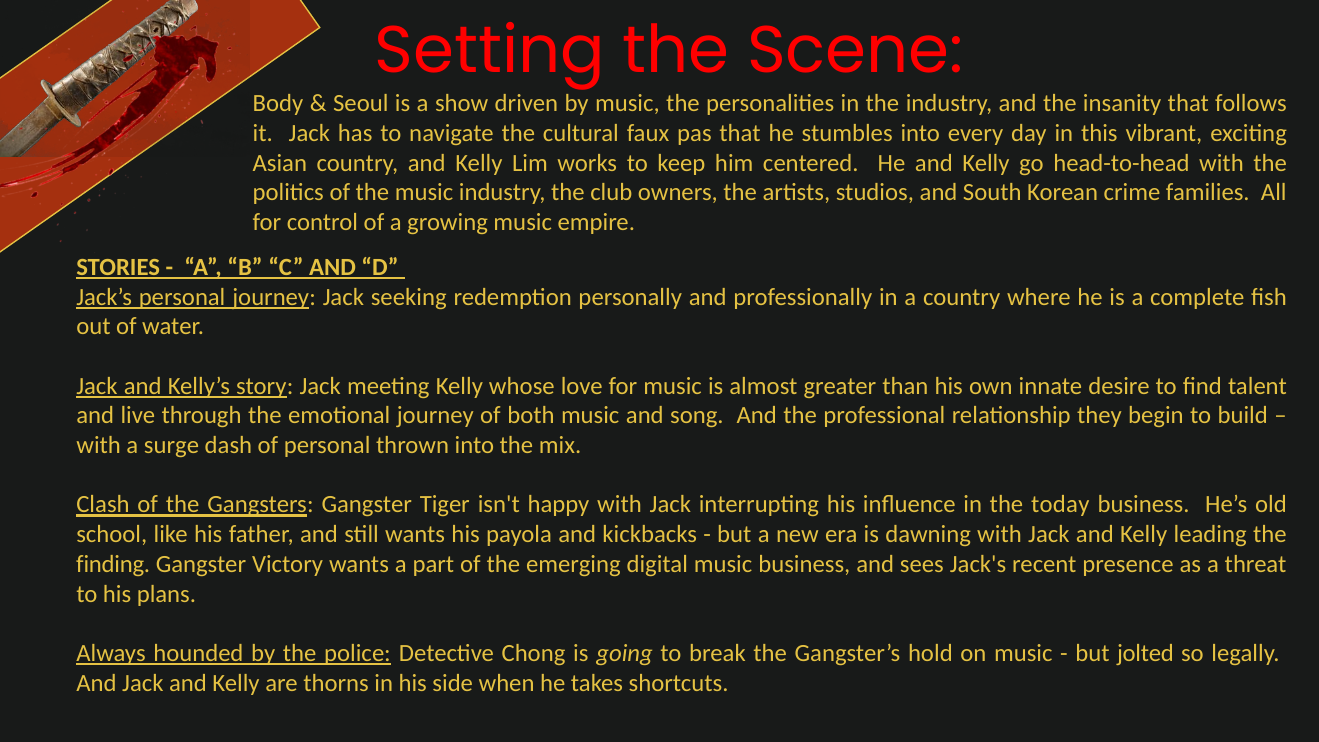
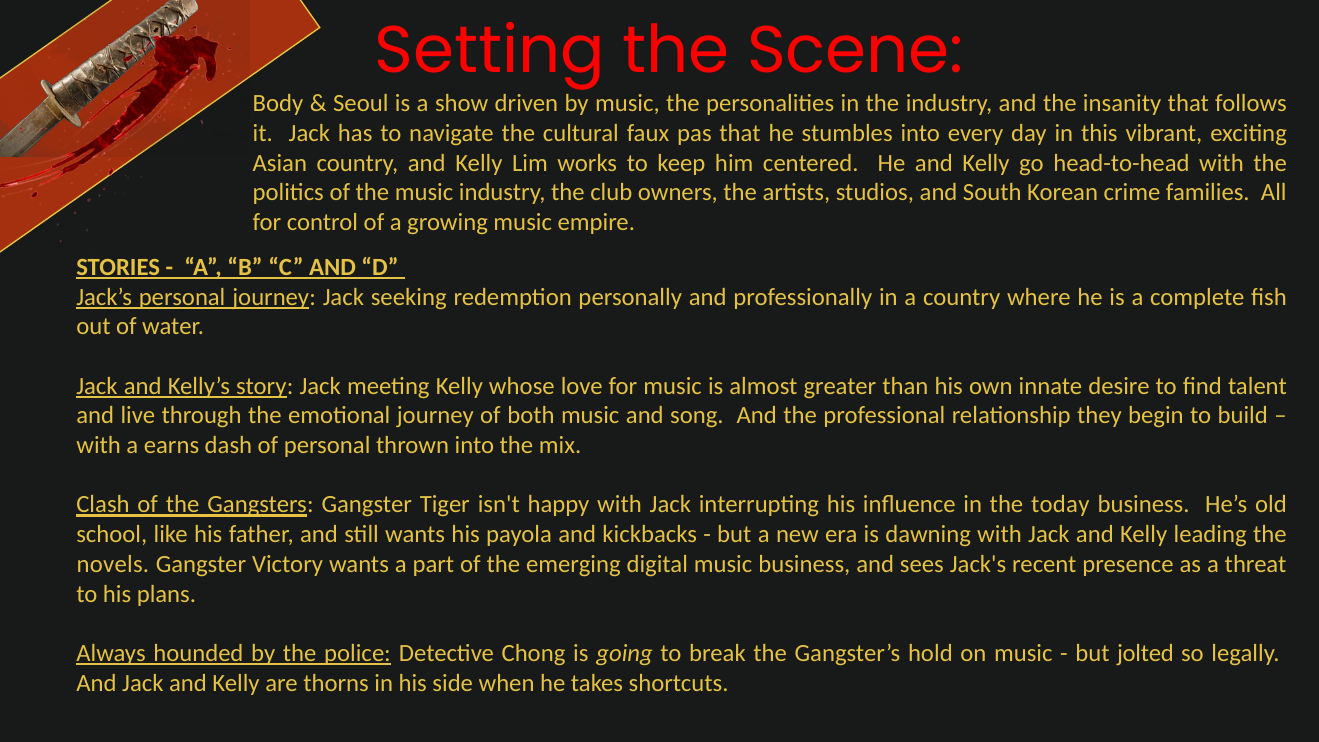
surge: surge -> earns (172, 445)
finding: finding -> novels (113, 564)
